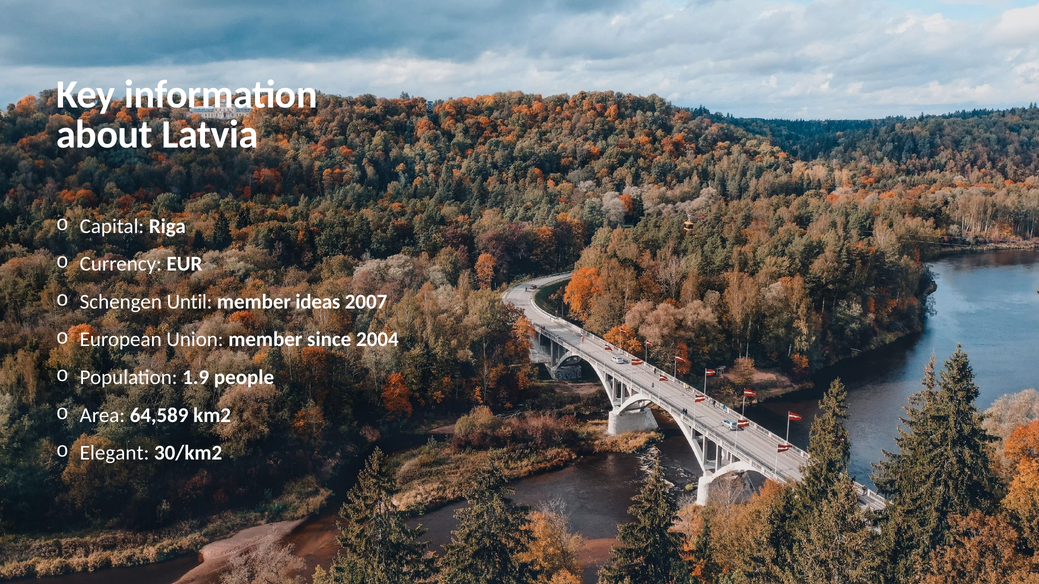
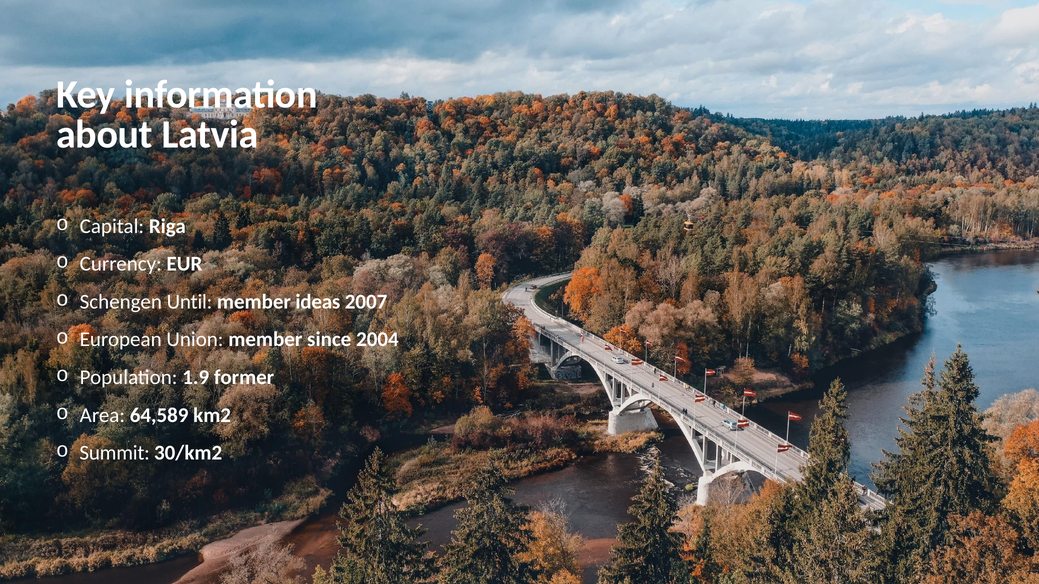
people: people -> former (244, 378)
Elegant: Elegant -> Summit (115, 453)
